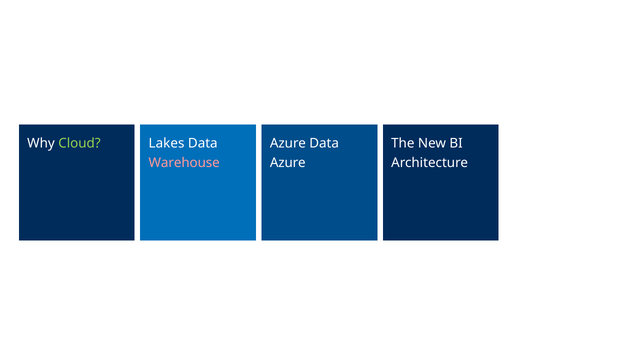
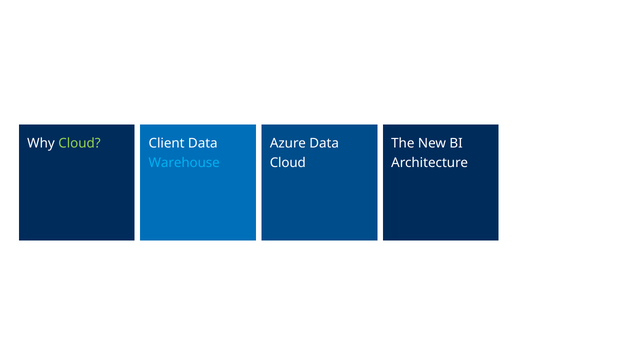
Lakes: Lakes -> Client (167, 143)
Warehouse colour: pink -> light blue (184, 163)
Azure: Azure -> Cloud (288, 163)
